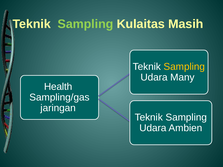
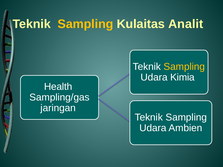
Sampling colour: light green -> yellow (85, 24)
Masih: Masih -> Analit (186, 24)
Many: Many -> Kimia (182, 78)
